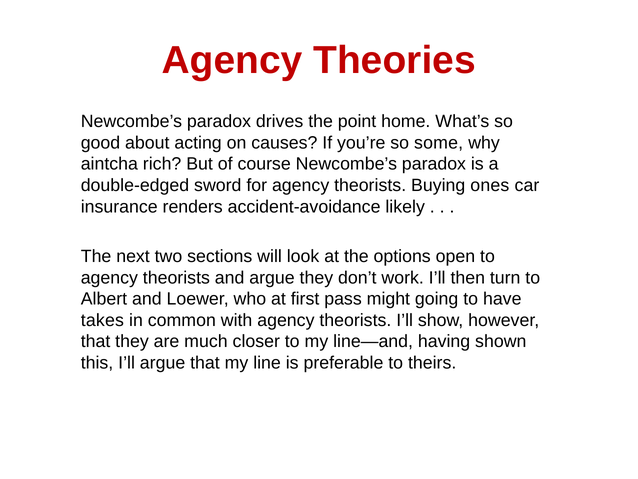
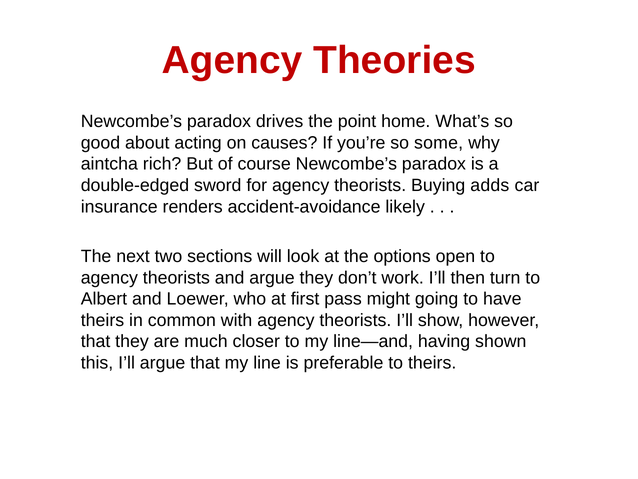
ones: ones -> adds (490, 185)
takes: takes -> theirs (102, 320)
